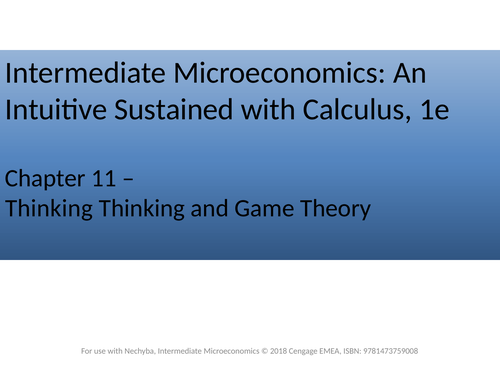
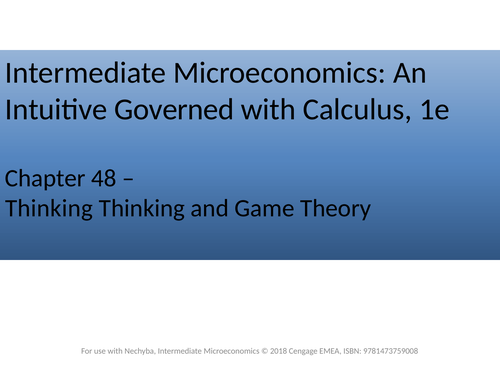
Sustained: Sustained -> Governed (174, 110)
11: 11 -> 48 (104, 178)
